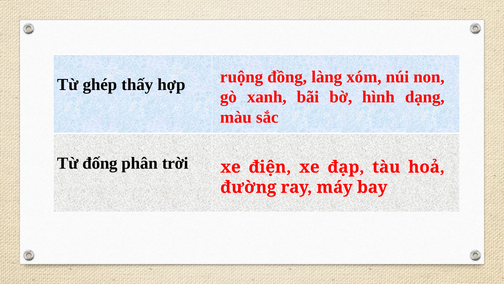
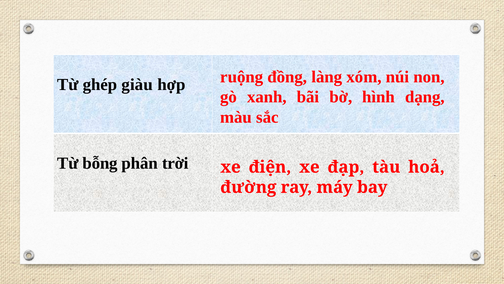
thấy: thấy -> giàu (137, 85)
đống: đống -> bỗng (100, 163)
